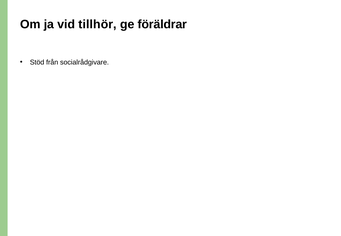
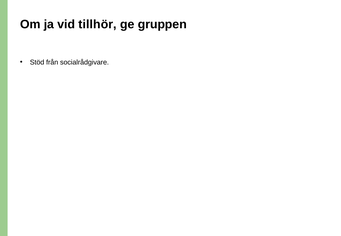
föräldrar: föräldrar -> gruppen (162, 24)
